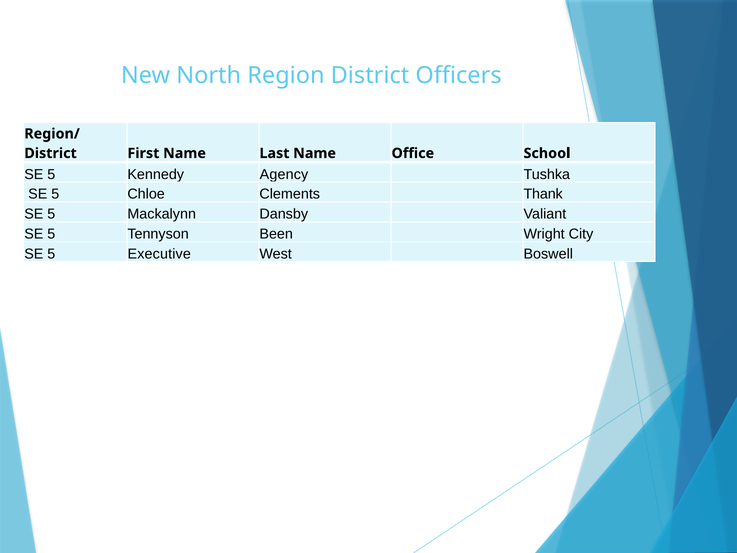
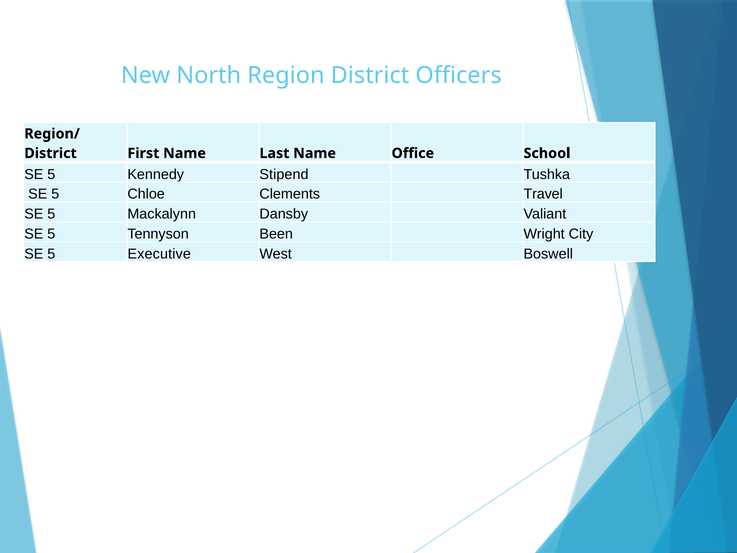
Agency: Agency -> Stipend (284, 174)
Thank: Thank -> Travel (543, 194)
